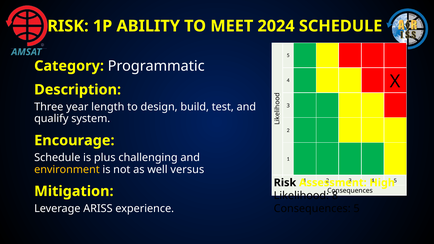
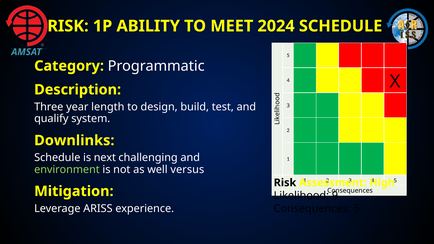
Encourage: Encourage -> Downlinks (74, 141)
plus: plus -> next (105, 158)
environment colour: yellow -> light green (67, 170)
8: 8 -> 9 (335, 196)
